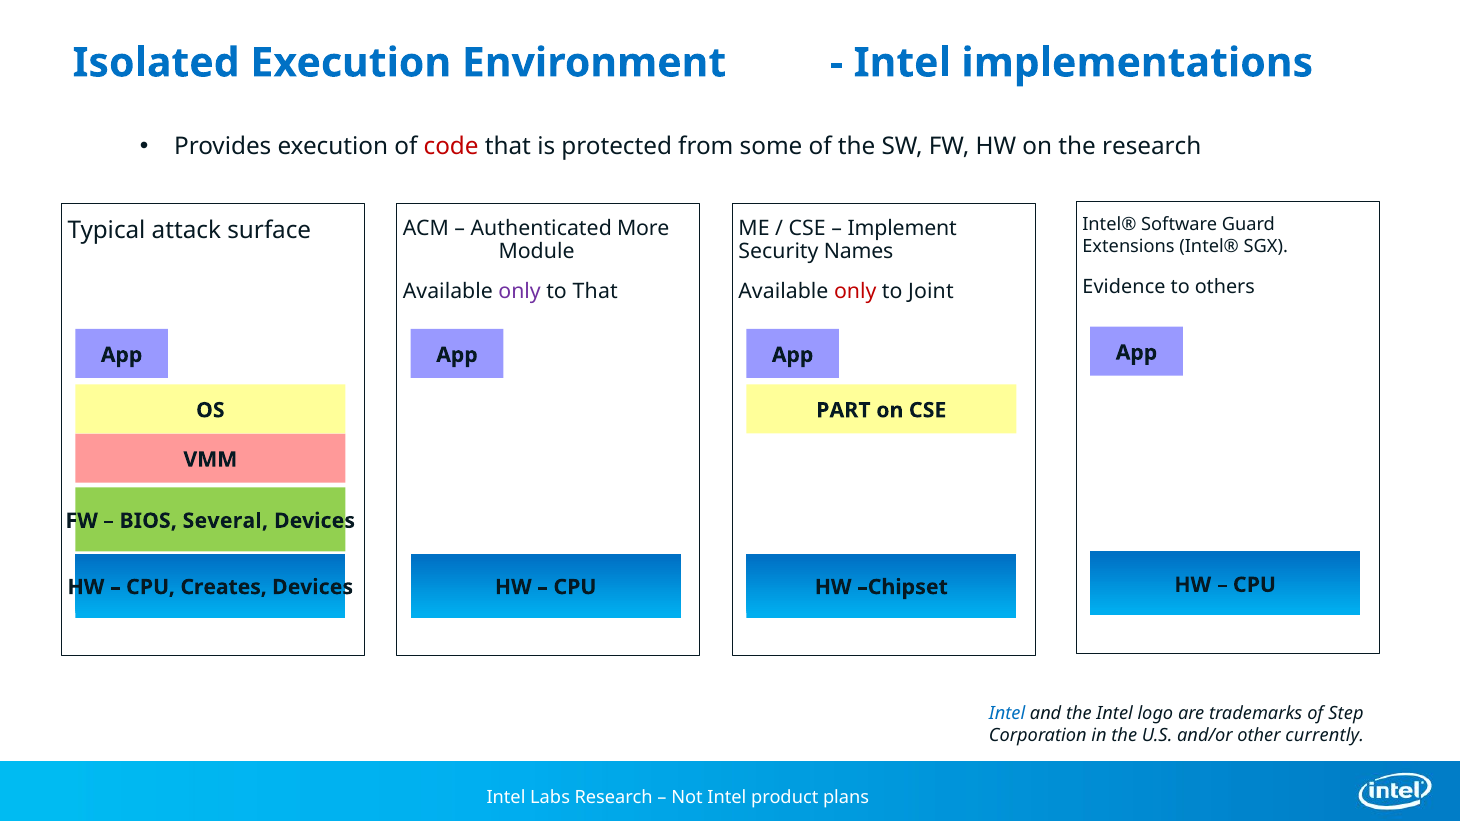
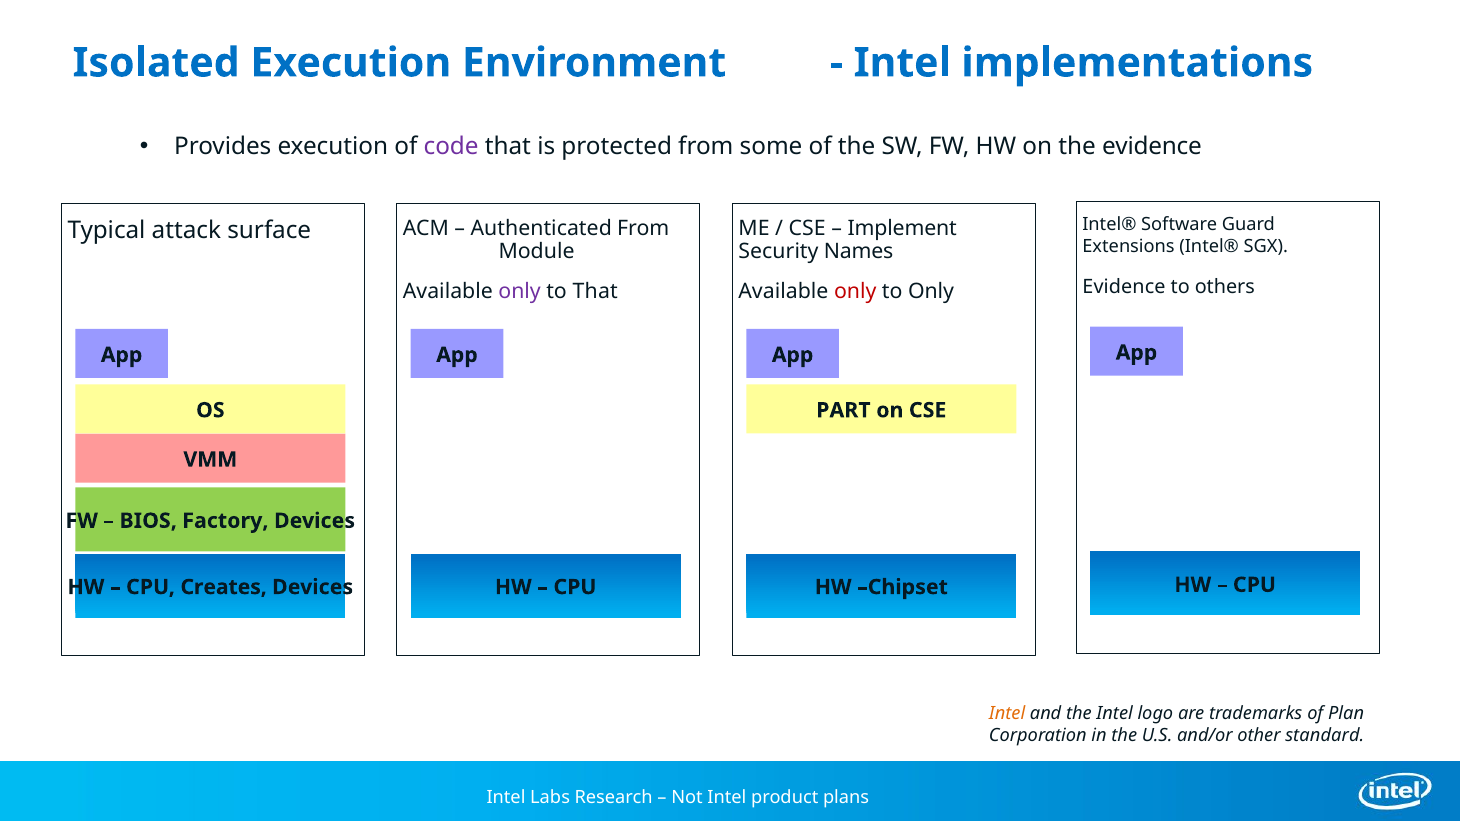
code colour: red -> purple (451, 147)
the research: research -> evidence (1152, 147)
Authenticated More: More -> From (643, 229)
to Joint: Joint -> Only (931, 291)
Several: Several -> Factory (225, 521)
Intel colour: blue -> orange (1007, 714)
Step: Step -> Plan (1346, 714)
currently: currently -> standard (1325, 736)
